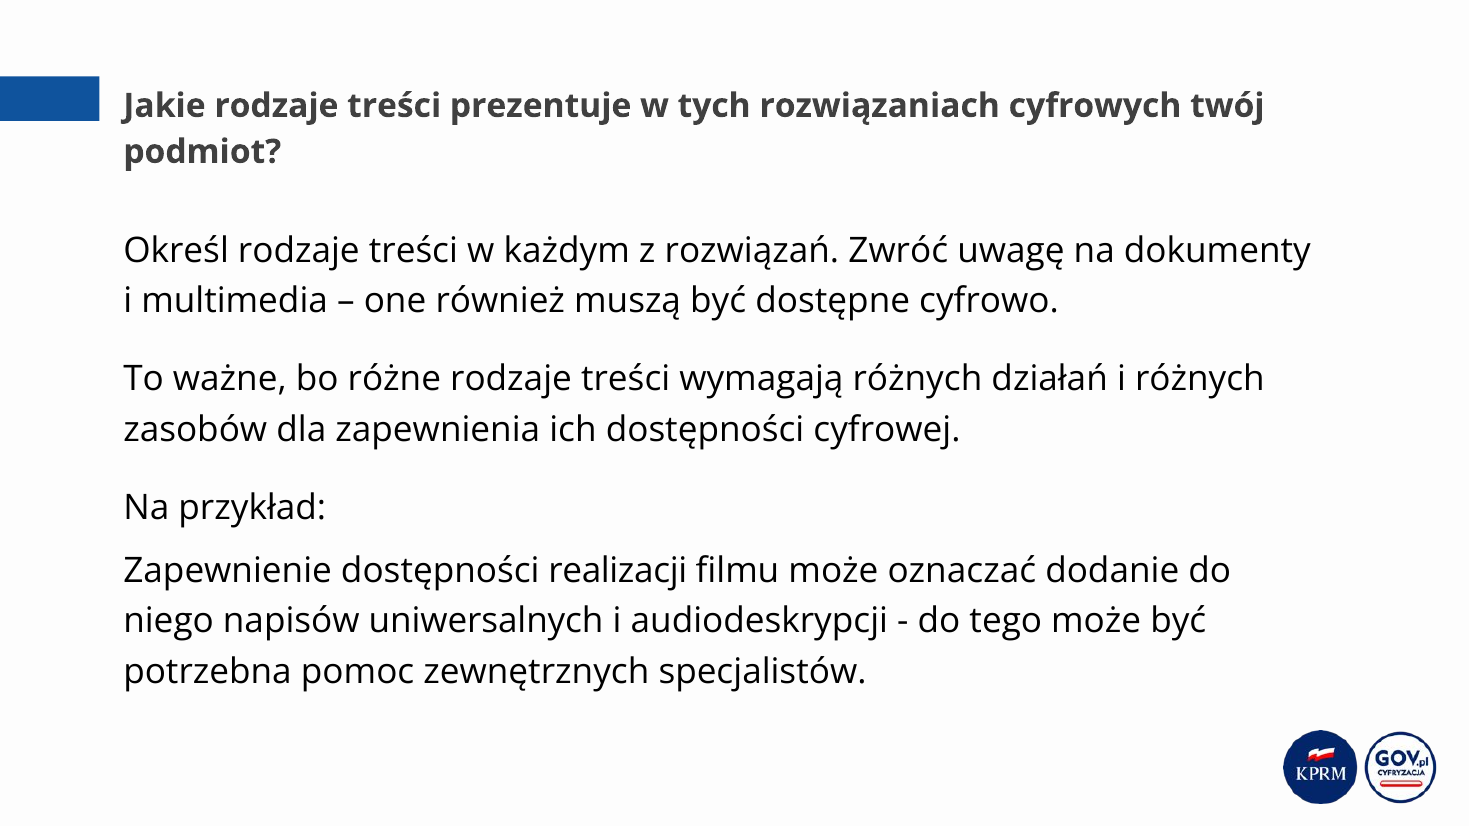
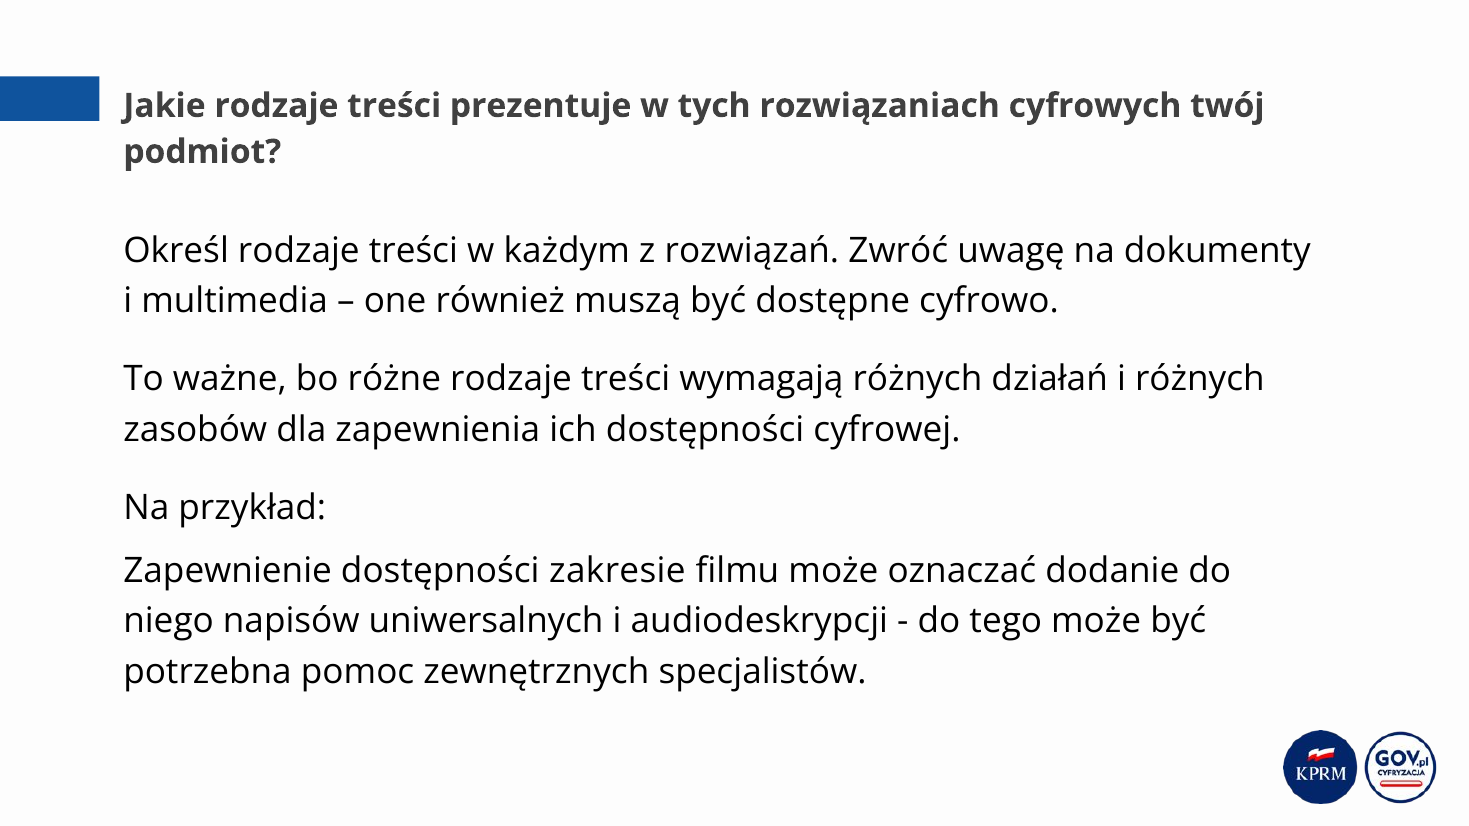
realizacji: realizacji -> zakresie (617, 571)
